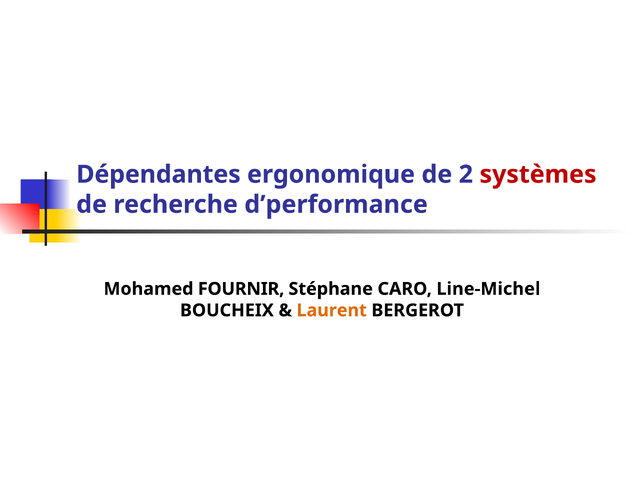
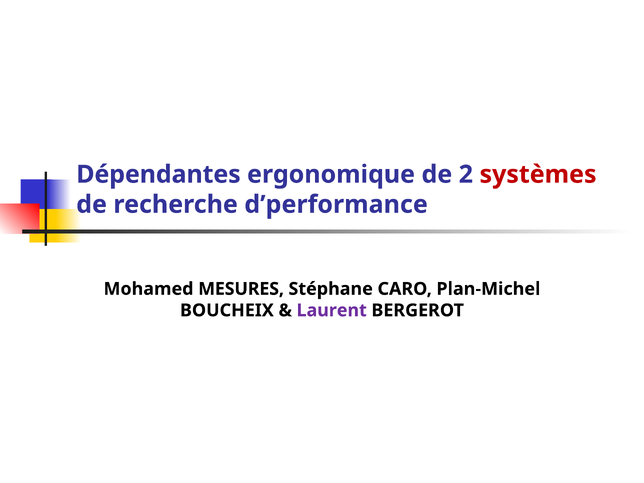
FOURNIR: FOURNIR -> MESURES (241, 289)
Line-Michel: Line-Michel -> Plan-Michel (488, 289)
Laurent colour: orange -> purple (332, 310)
